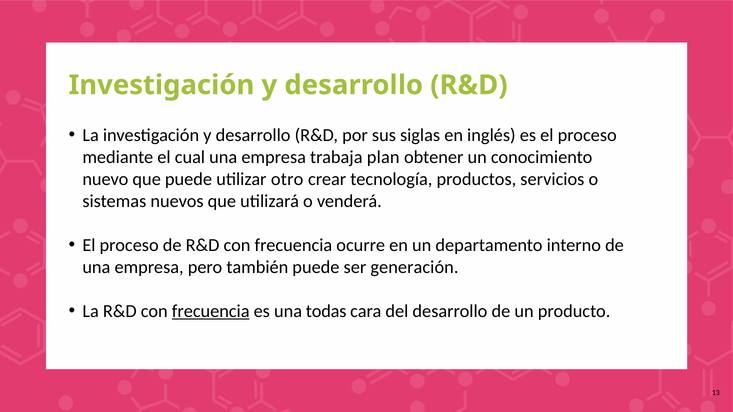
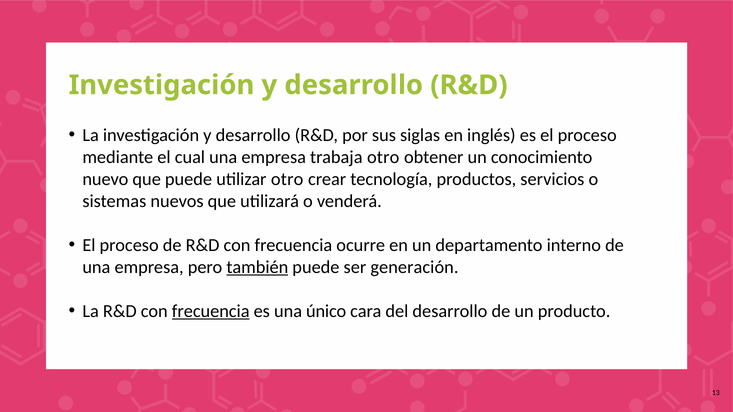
trabaja plan: plan -> otro (383, 157)
también underline: none -> present (257, 267)
todas: todas -> único (326, 311)
